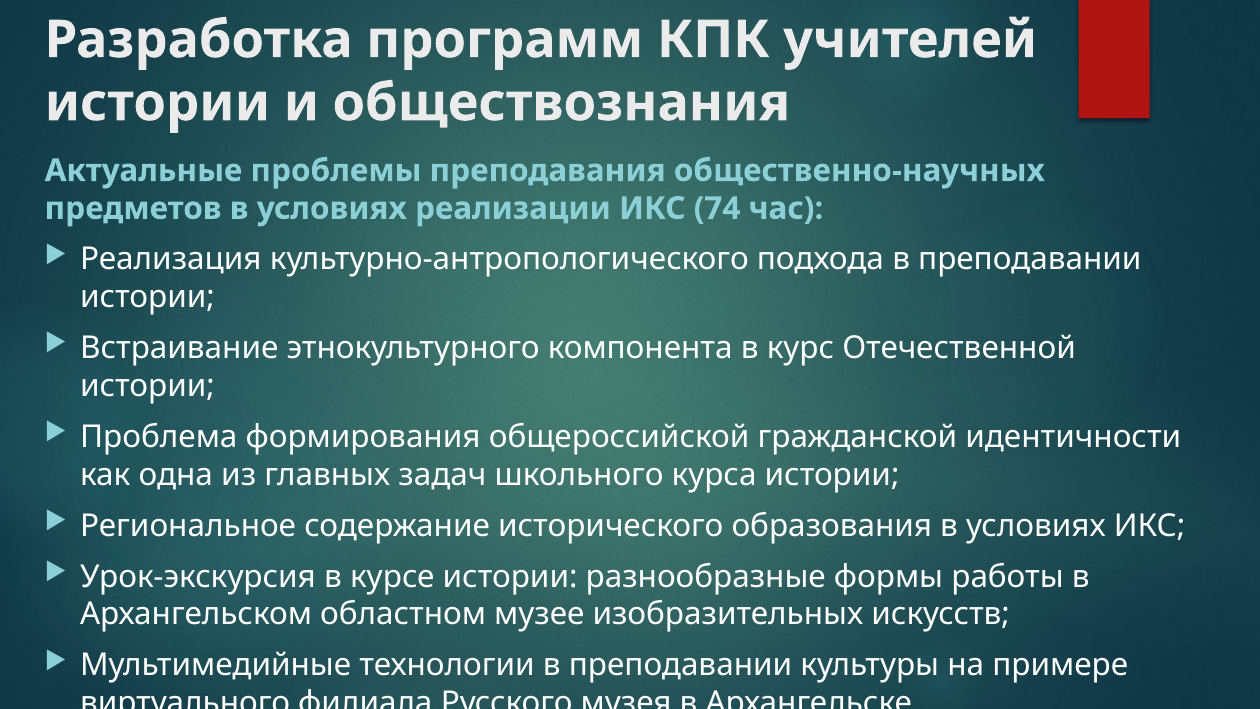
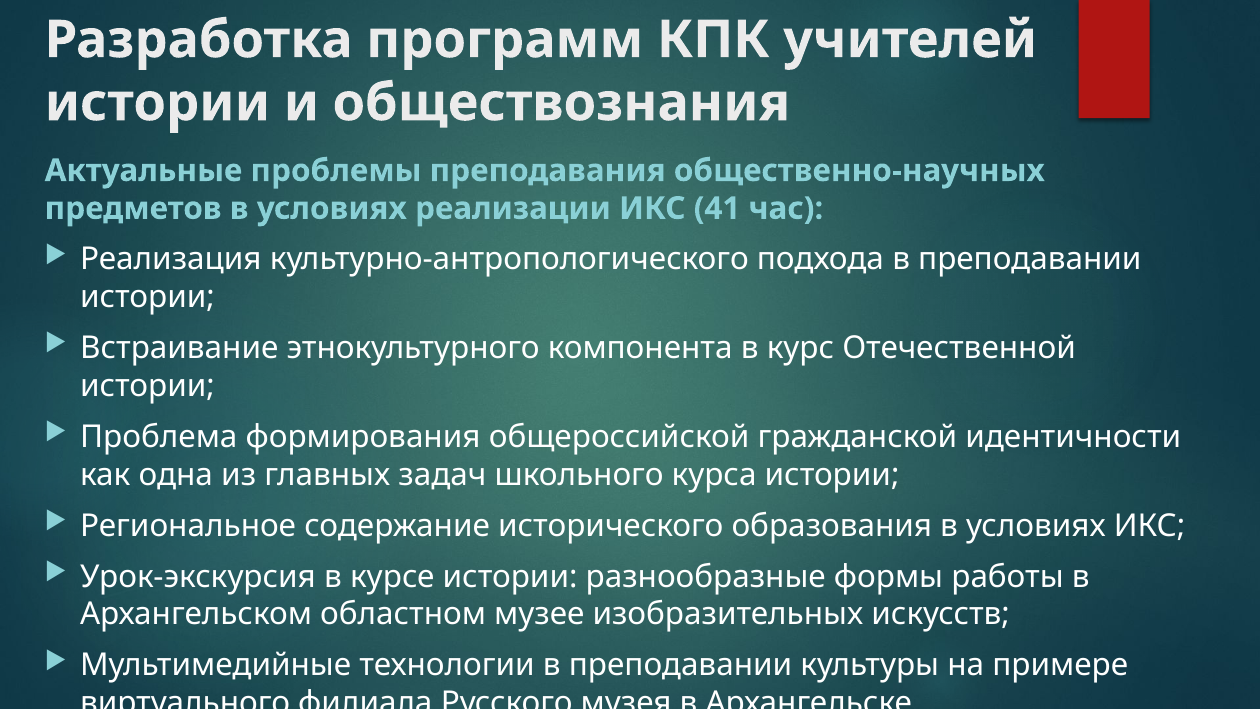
74: 74 -> 41 (717, 208)
